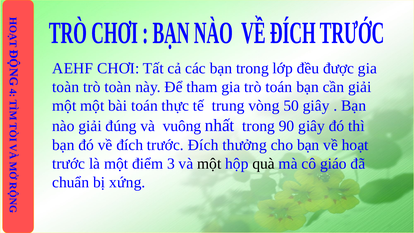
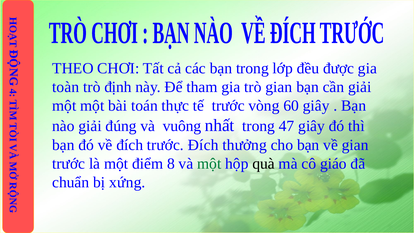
AEHF: AEHF -> THEO (73, 68)
trò toàn: toàn -> định (118, 87)
trò toán: toán -> gian (279, 87)
tế trung: trung -> trước (228, 106)
50: 50 -> 60 (291, 106)
90: 90 -> 47 (287, 126)
về hoạt: hoạt -> gian (355, 145)
3: 3 -> 8 (171, 164)
một colour: black -> green (209, 164)
